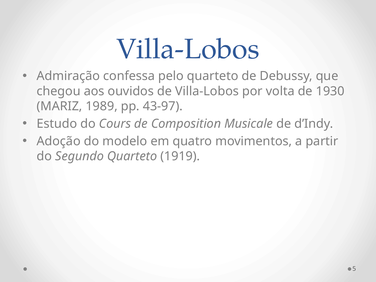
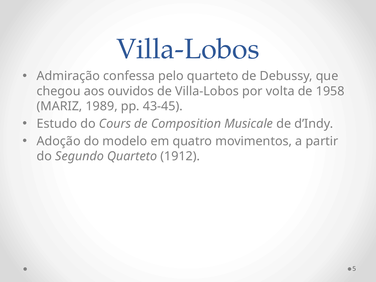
1930: 1930 -> 1958 (330, 91)
43-97: 43-97 -> 43-45 (163, 106)
1919: 1919 -> 1912 (180, 156)
